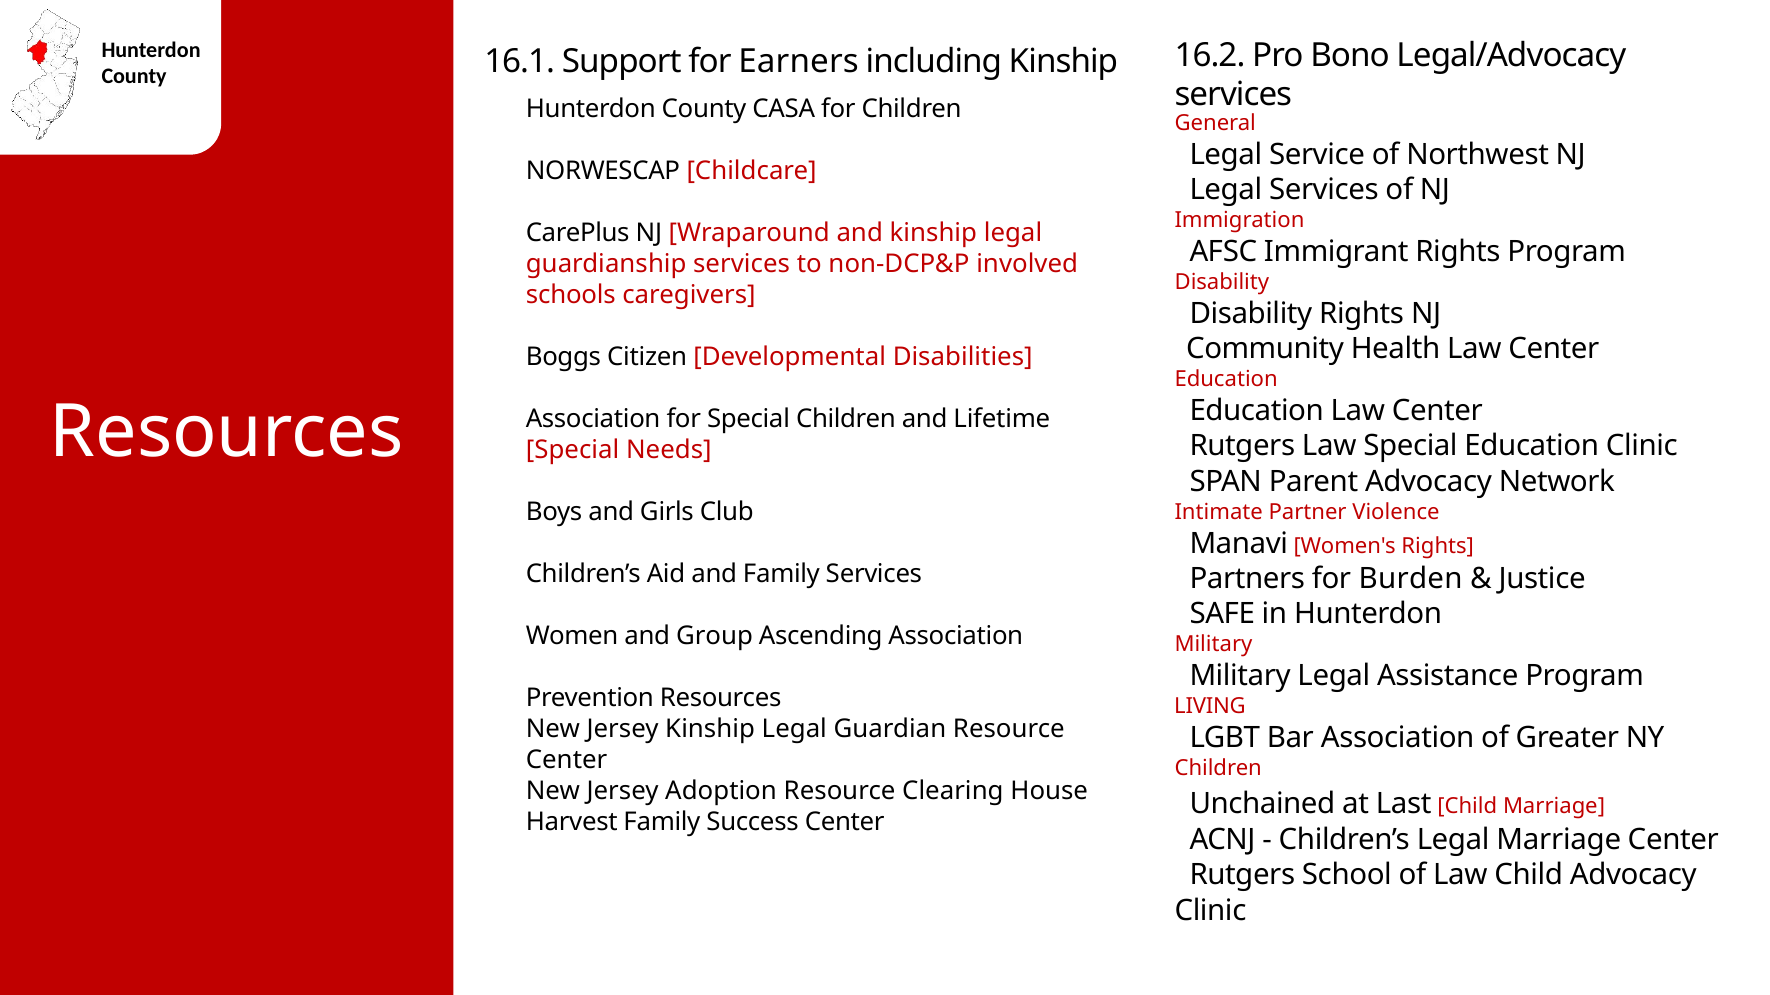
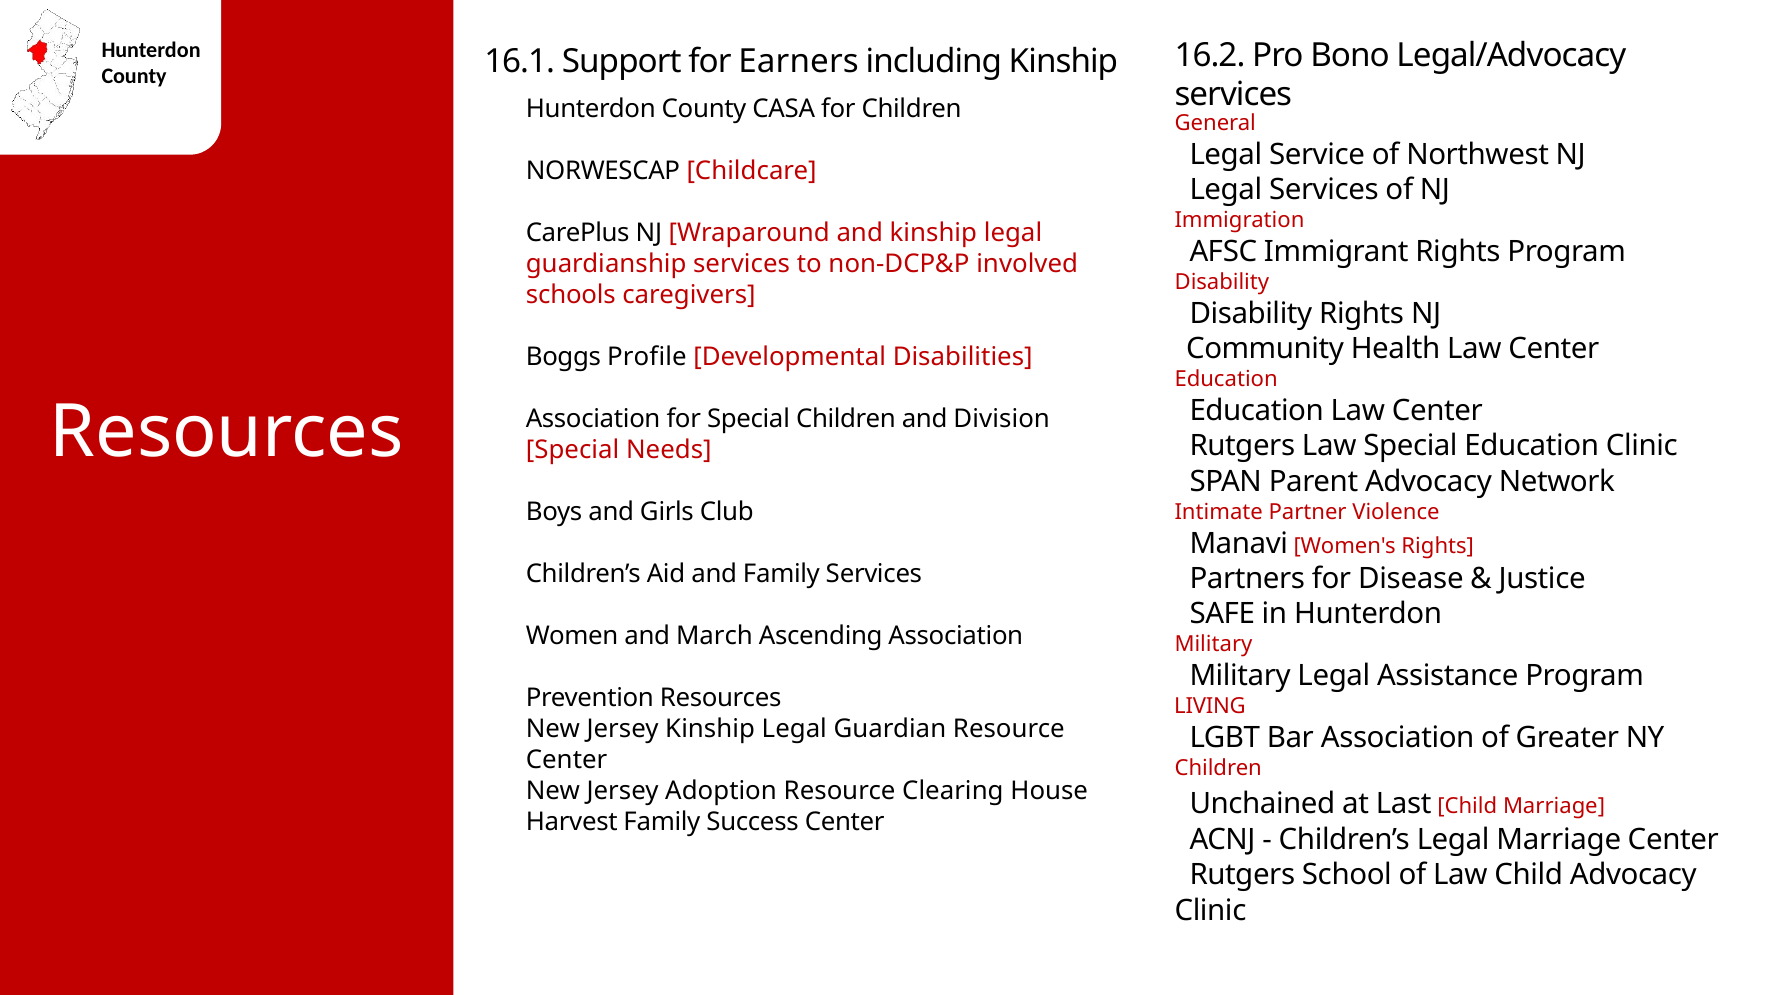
Citizen: Citizen -> Profile (647, 357)
Lifetime: Lifetime -> Division (1002, 419)
Burden: Burden -> Disease (1411, 579)
Group: Group -> March (714, 636)
